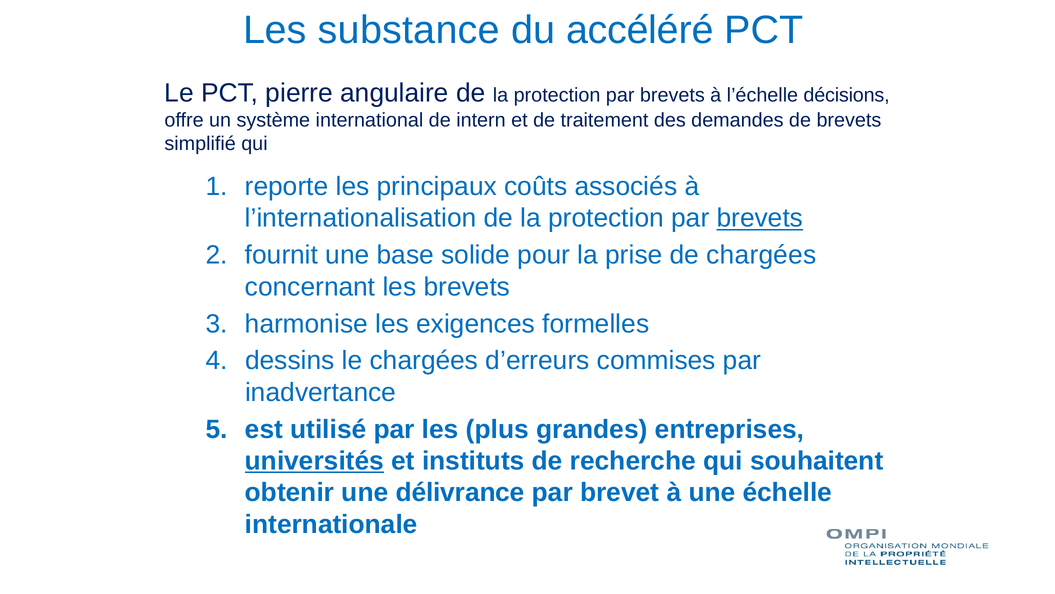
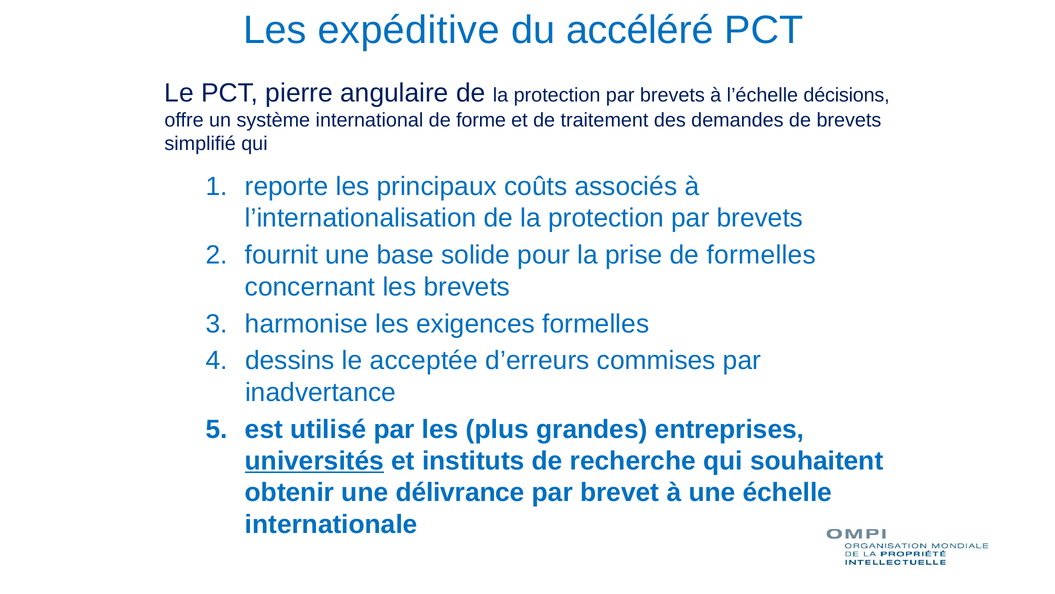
substance: substance -> expéditive (409, 30)
intern: intern -> forme (481, 120)
brevets underline: present -> none (760, 218)
de chargées: chargées -> formelles (761, 255)
le chargées: chargées -> acceptée (424, 360)
